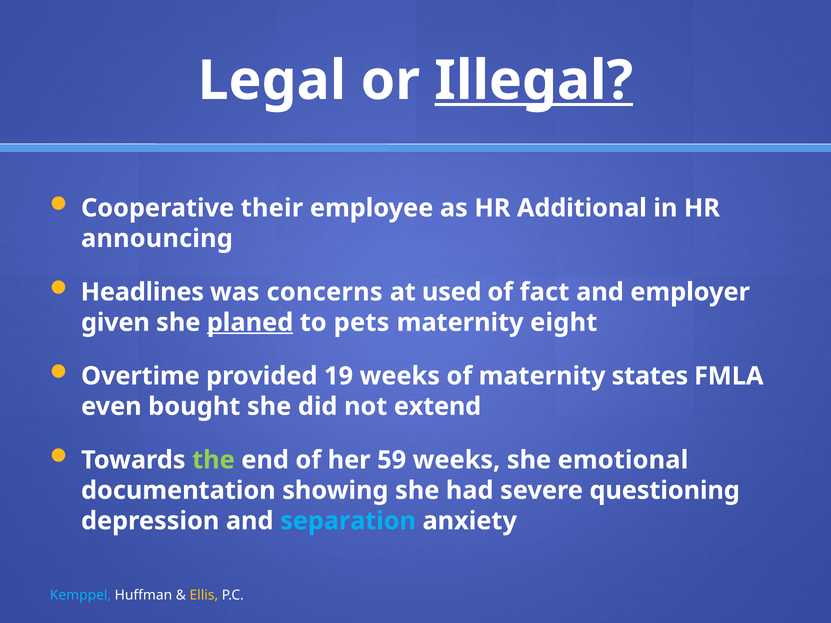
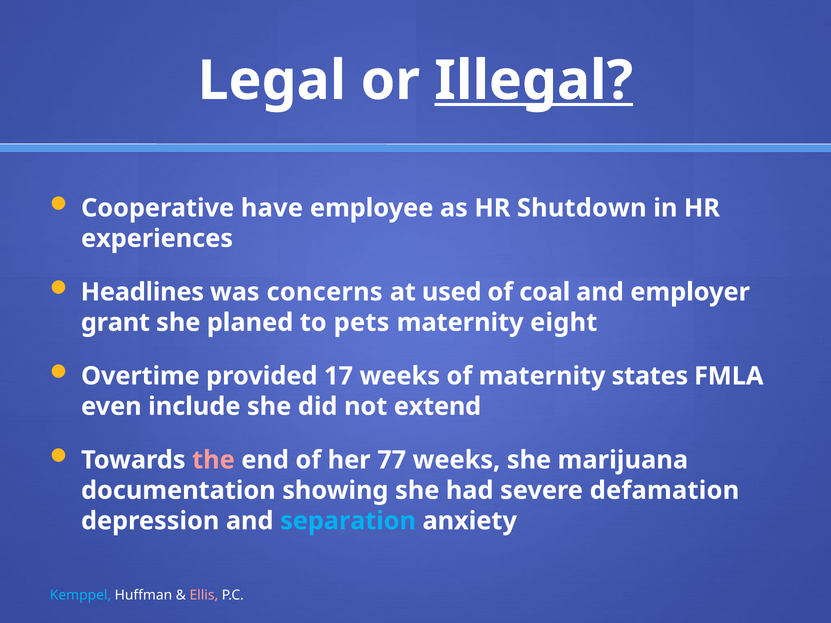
their: their -> have (272, 208)
Additional: Additional -> Shutdown (582, 208)
announcing: announcing -> experiences (157, 239)
fact: fact -> coal (545, 292)
given: given -> grant (115, 323)
planed underline: present -> none (250, 323)
19: 19 -> 17 (339, 376)
bought: bought -> include (194, 407)
the colour: light green -> pink (213, 460)
59: 59 -> 77 (392, 460)
emotional: emotional -> marijuana (623, 460)
questioning: questioning -> defamation (664, 491)
Ellis colour: yellow -> pink (204, 595)
